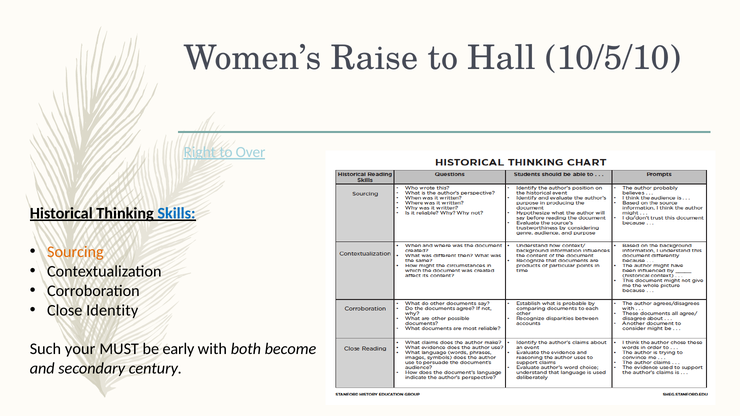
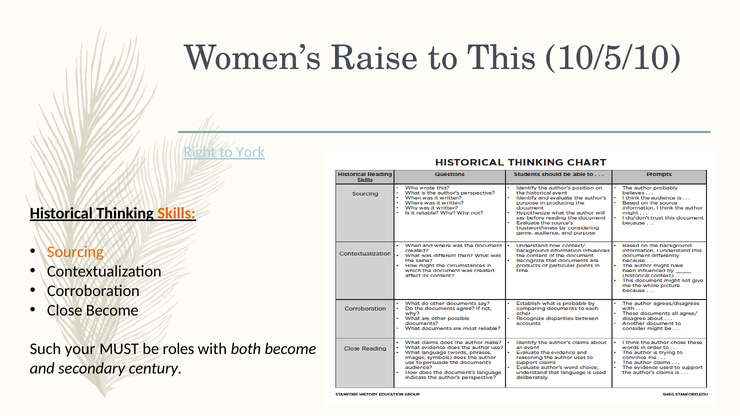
Hall: Hall -> This (502, 58)
Over: Over -> York (250, 152)
Skills colour: blue -> orange (176, 213)
Close Identity: Identity -> Become (112, 310)
early: early -> roles (178, 349)
